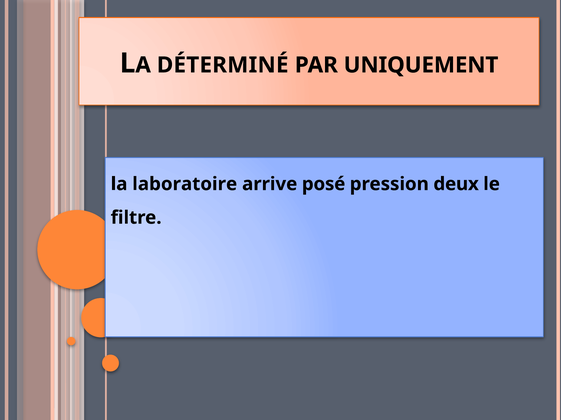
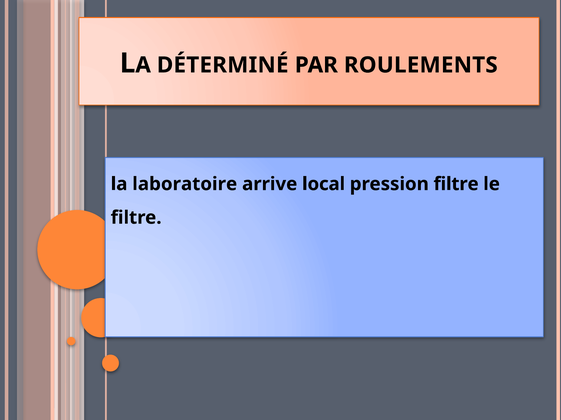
UNIQUEMENT: UNIQUEMENT -> ROULEMENTS (421, 65)
posé: posé -> local (324, 184)
pression deux: deux -> filtre (456, 184)
